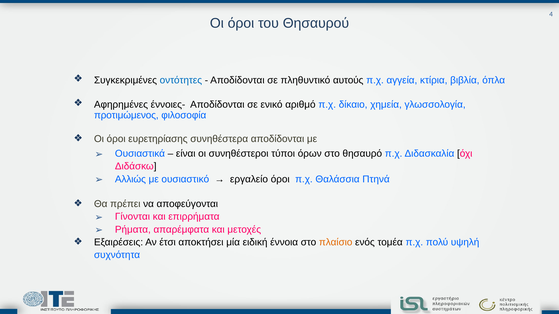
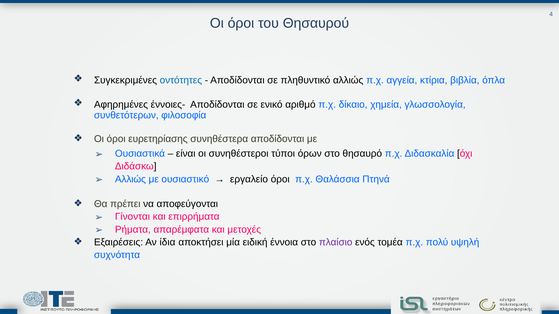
πληθυντικό αυτούς: αυτούς -> αλλιώς (348, 80)
προτιμώμενος: προτιμώμενος -> συνθετότερων (126, 116)
έτσι: έτσι -> ίδια (167, 243)
πλαίσιο colour: orange -> purple (336, 243)
